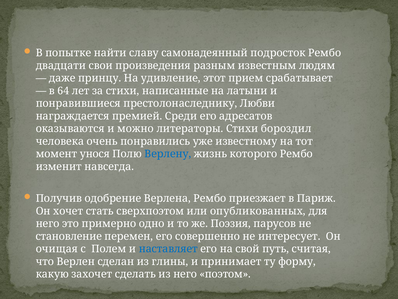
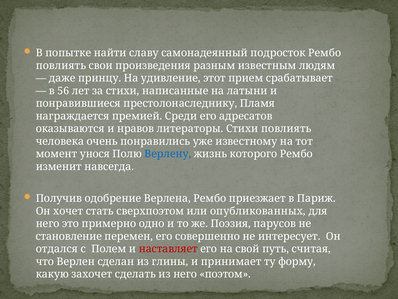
двадцати: двадцати -> повлиять (61, 65)
64: 64 -> 56 (63, 91)
Любви: Любви -> Пламя (257, 103)
можно: можно -> нравов (136, 128)
Стихи бороздил: бороздил -> повлиять (286, 128)
очищая: очищая -> отдался (57, 249)
наставляет colour: blue -> red (168, 249)
